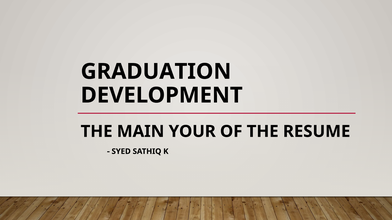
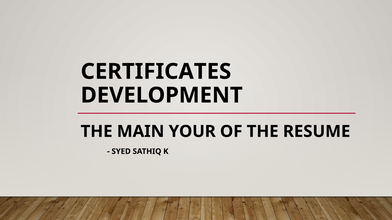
GRADUATION: GRADUATION -> CERTIFICATES (156, 72)
